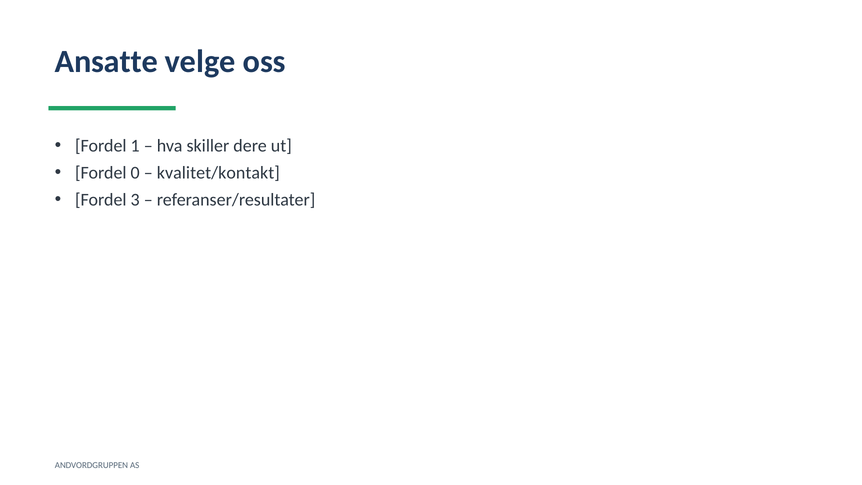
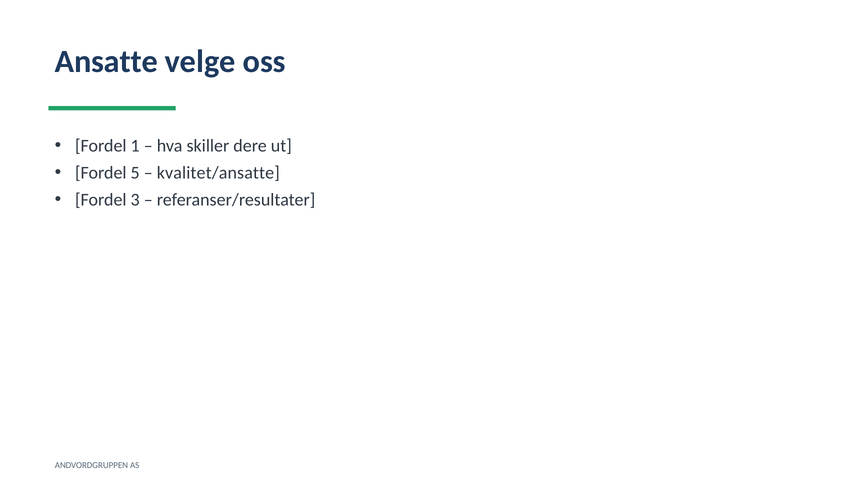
0: 0 -> 5 (135, 173)
kvalitet/kontakt: kvalitet/kontakt -> kvalitet/ansatte (218, 173)
